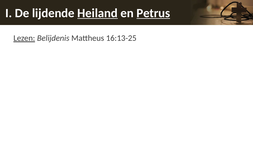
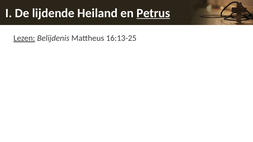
Heiland underline: present -> none (98, 13)
